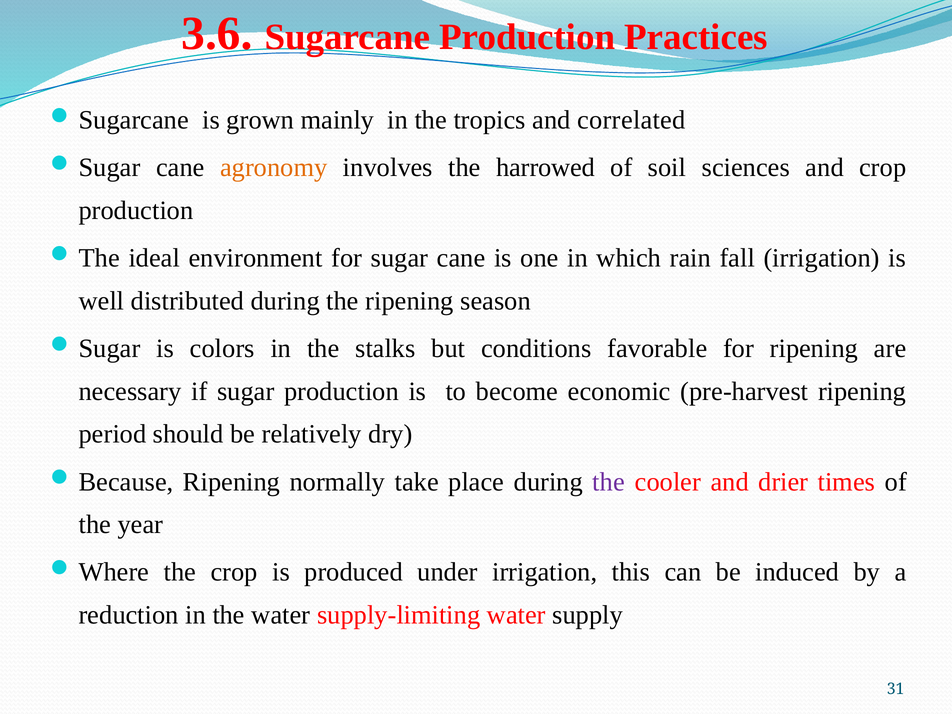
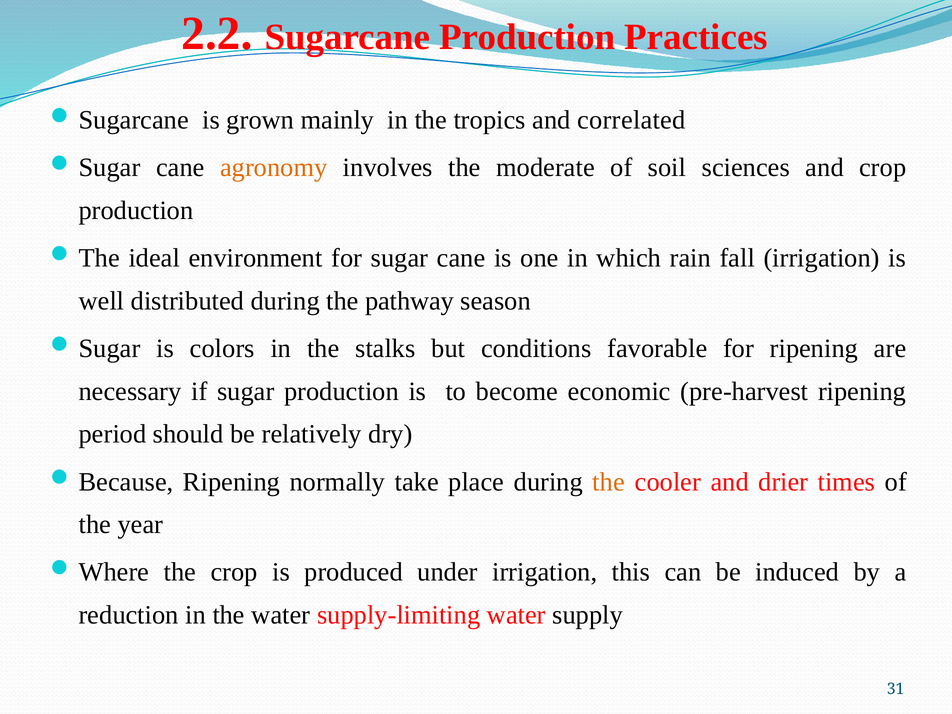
3.6: 3.6 -> 2.2 (217, 34)
harrowed: harrowed -> moderate (546, 168)
the ripening: ripening -> pathway (410, 301)
the colour: purple -> orange (609, 482)
